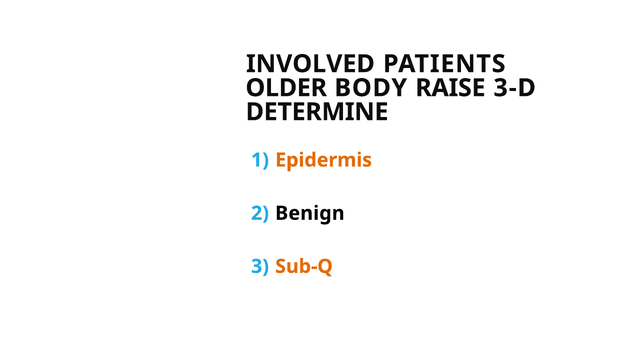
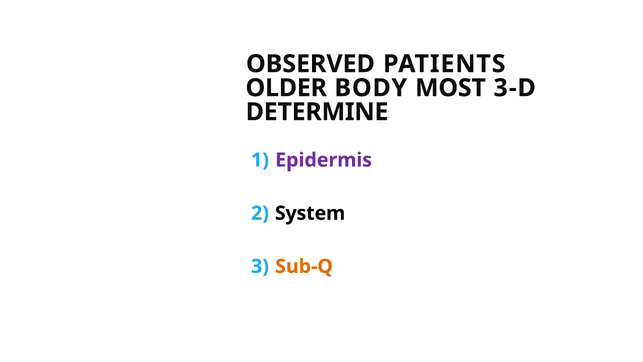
INVOLVED: INVOLVED -> OBSERVED (310, 64)
RAISE: RAISE -> MOST (450, 88)
Epidermis colour: orange -> purple (324, 160)
Benign: Benign -> System (310, 213)
